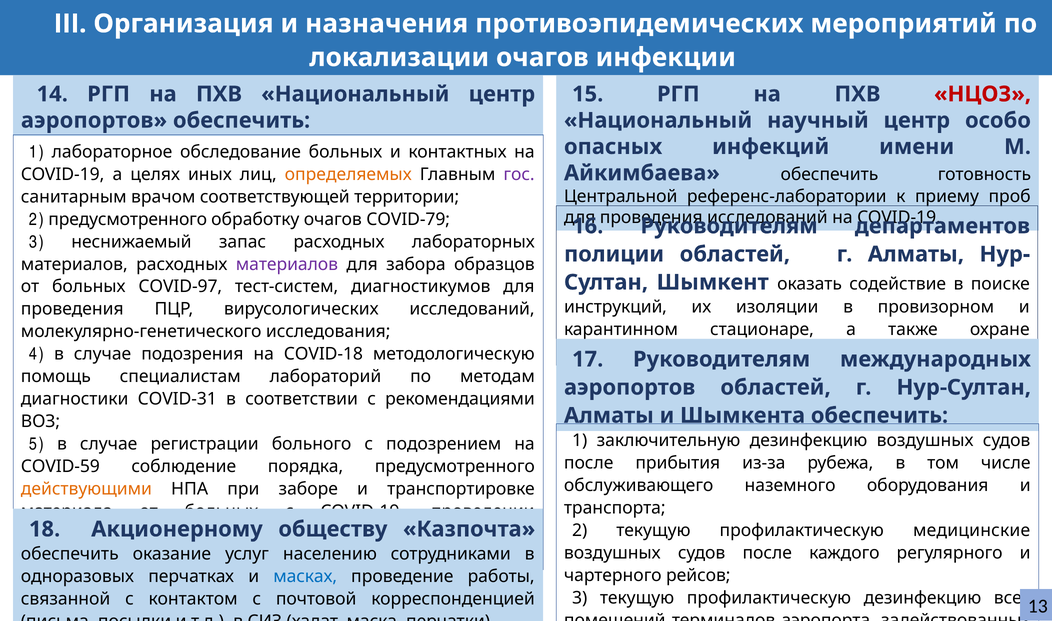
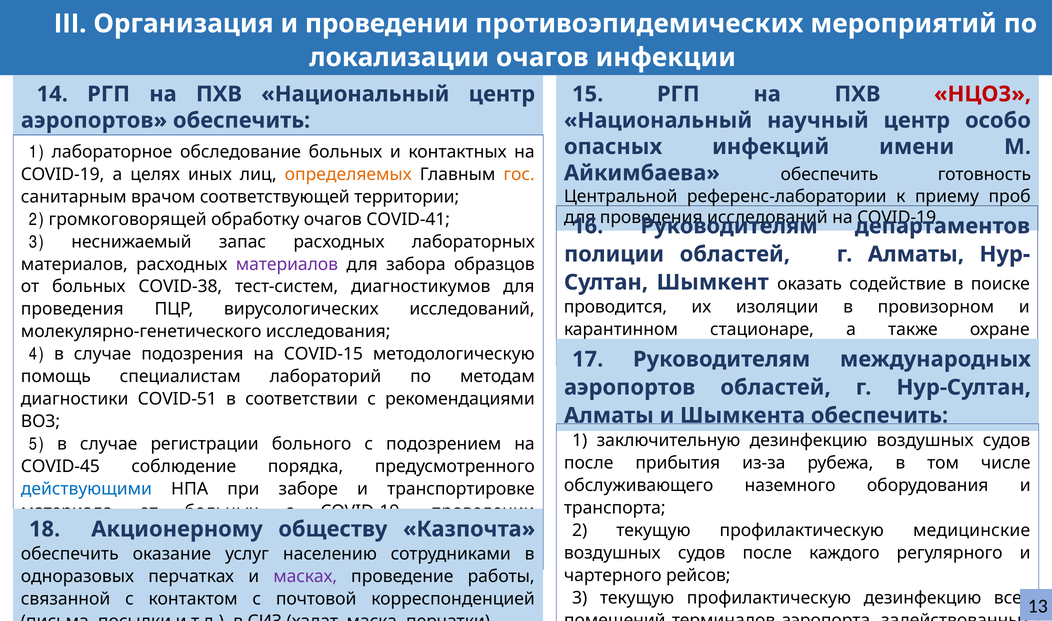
и назначения: назначения -> проведении (387, 24)
гос colour: purple -> orange (519, 174)
2 предусмотренного: предусмотренного -> громкоговорящей (128, 219)
COVID-79: COVID-79 -> COVID-41 (408, 219)
COVID-97: COVID-97 -> COVID-38 (180, 287)
инструкций: инструкций -> проводится (615, 307)
COVID-18: COVID-18 -> COVID-15 (323, 354)
COVID-31: COVID-31 -> COVID-51 (177, 399)
COVID-59: COVID-59 -> COVID-45 (60, 467)
действующими colour: orange -> blue (86, 489)
масках colour: blue -> purple (305, 577)
